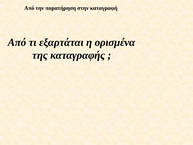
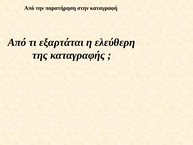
ορισμένα: ορισμένα -> ελεύθερη (115, 42)
